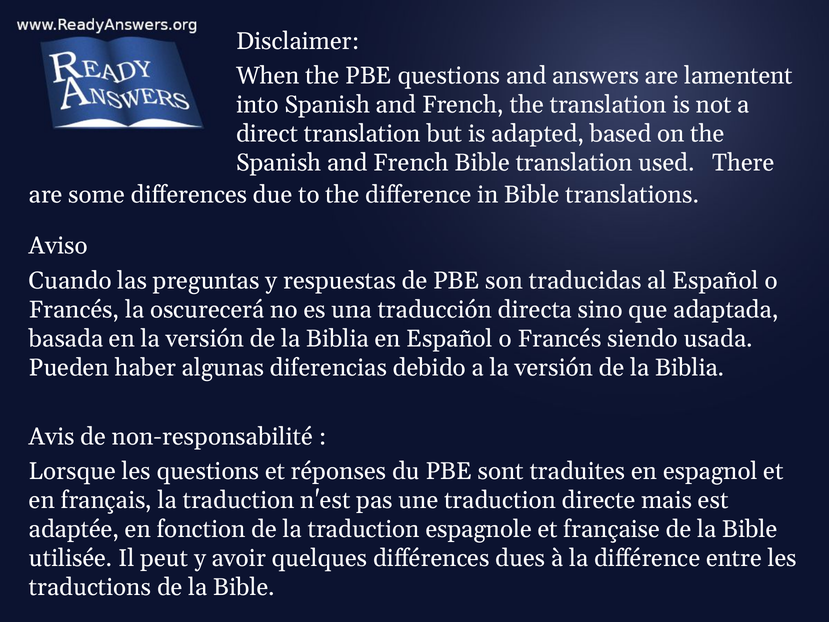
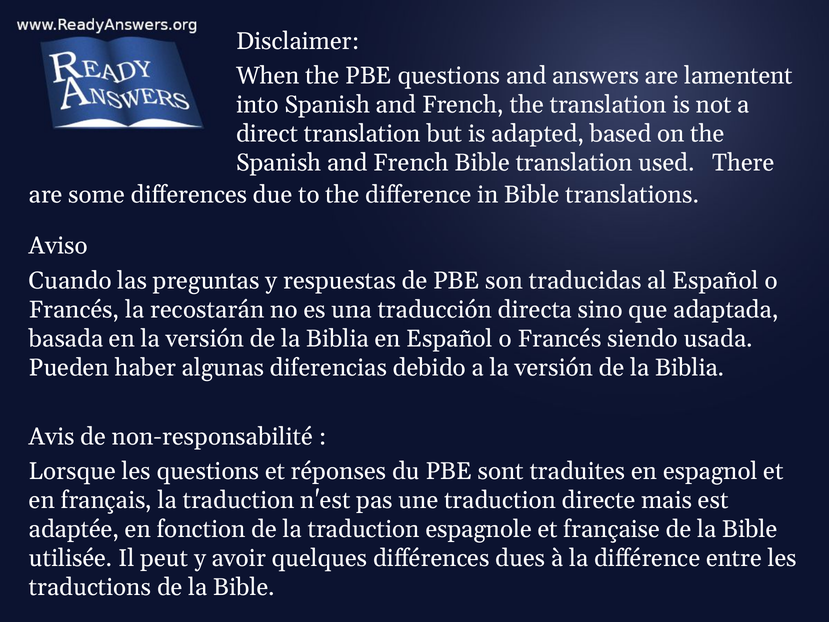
oscurecerá: oscurecerá -> recostarán (207, 309)
